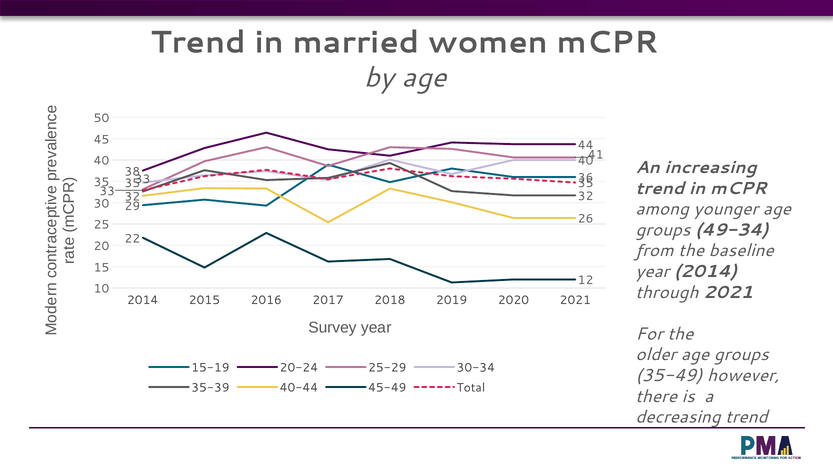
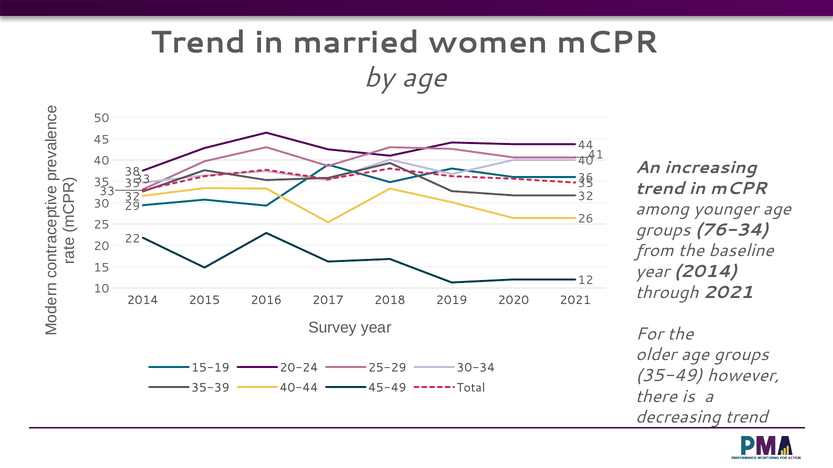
49-34: 49-34 -> 76-34 (732, 230)
